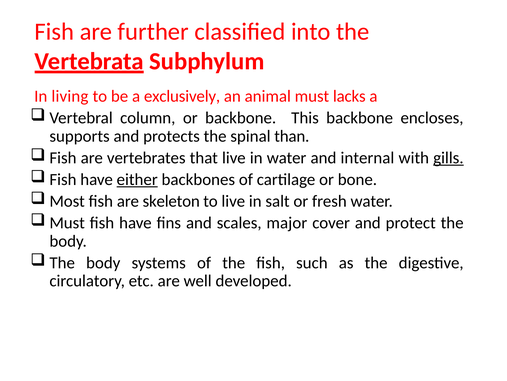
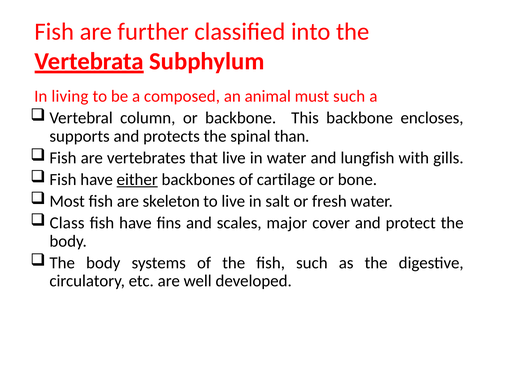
exclusively: exclusively -> composed (182, 96)
must lacks: lacks -> such (349, 96)
internal: internal -> lungfish (367, 158)
gills underline: present -> none (448, 158)
Must: Must -> Class (67, 222)
